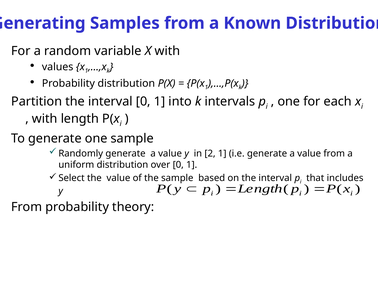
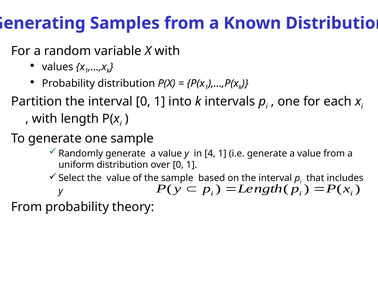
2: 2 -> 4 (210, 153)
